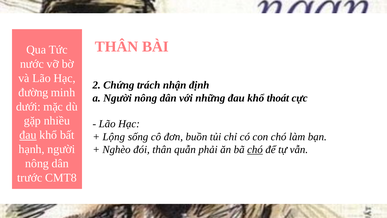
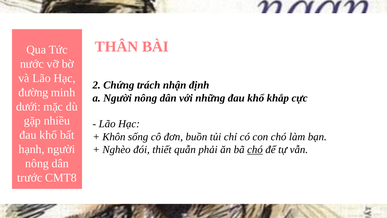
thoát: thoát -> khắp (278, 98)
đau underline: present -> none (28, 135)
Lộng: Lộng -> Khôn (114, 137)
đói thân: thân -> thiết (162, 149)
